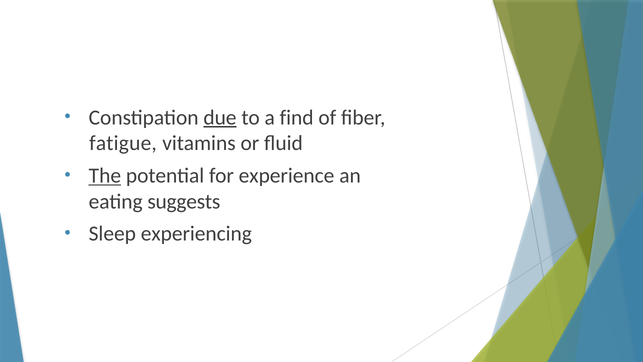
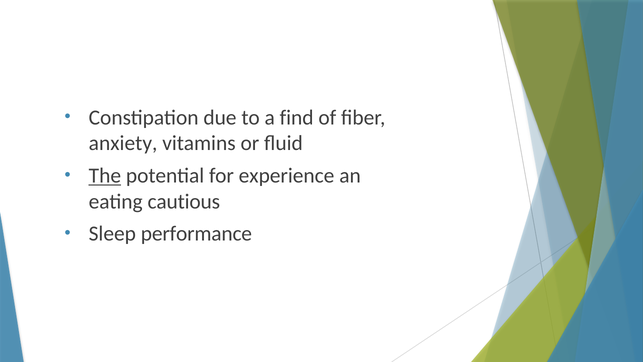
due underline: present -> none (220, 117)
fatigue: fatigue -> anxiety (123, 143)
suggests: suggests -> cautious (184, 201)
experiencing: experiencing -> performance (196, 234)
